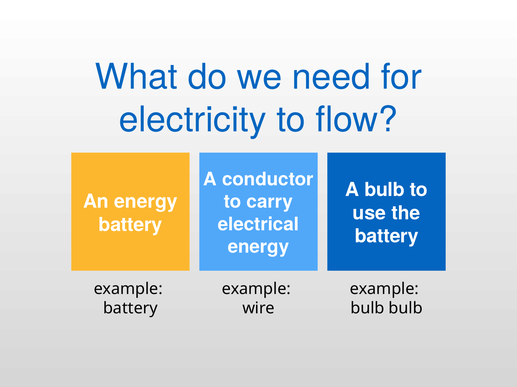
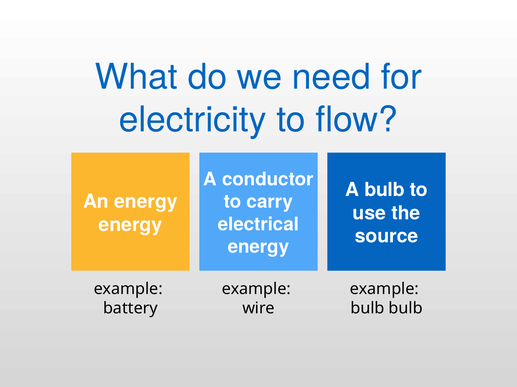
battery: battery -> energy (130, 225)
battery: battery -> source (387, 237)
